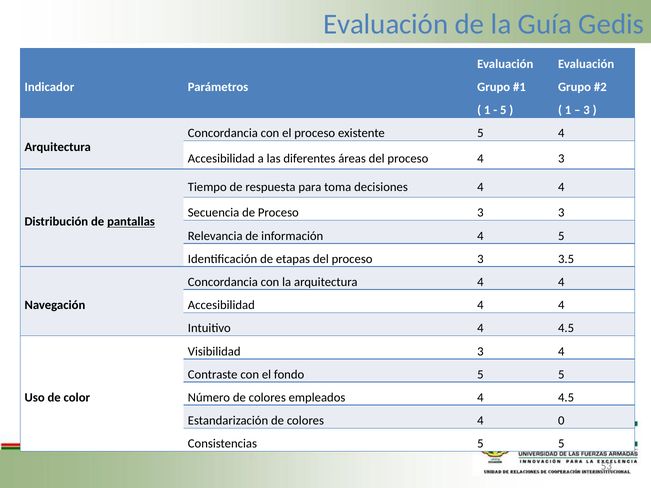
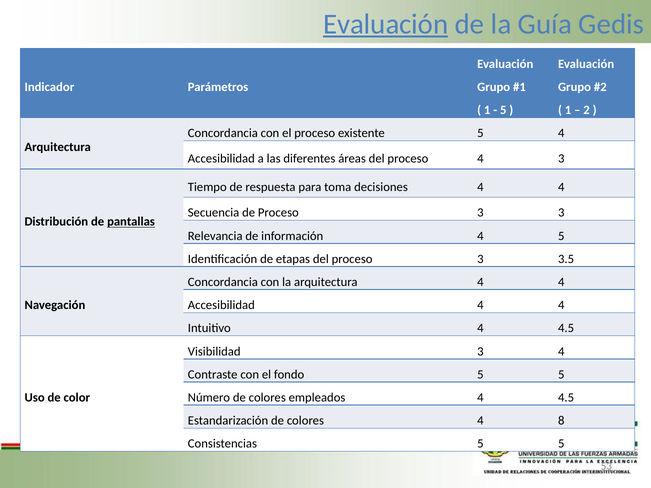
Evaluación underline: none -> present (386, 24)
3: 3 -> 2 (587, 110)
0: 0 -> 8 (561, 421)
